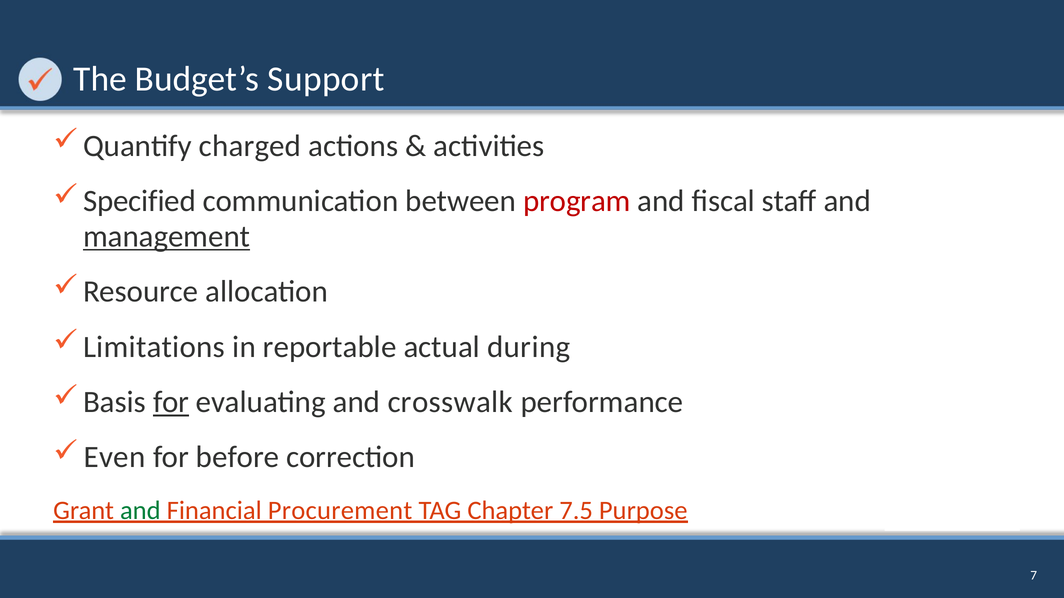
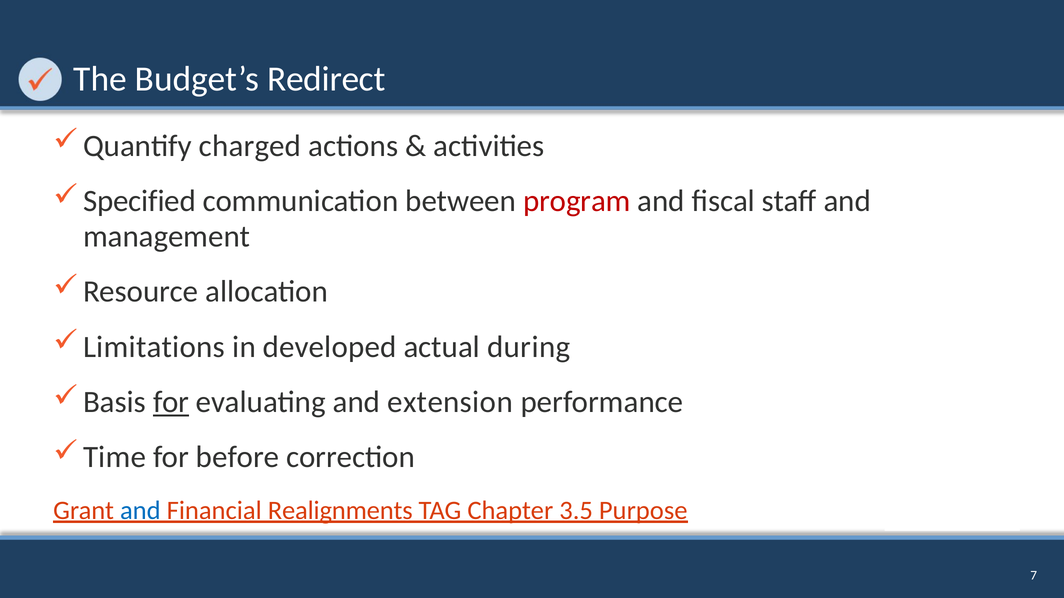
Support: Support -> Redirect (326, 79)
management underline: present -> none (167, 237)
reportable: reportable -> developed (330, 347)
crosswalk: crosswalk -> extension (450, 402)
Even: Even -> Time (115, 458)
and colour: green -> blue (140, 511)
Procurement: Procurement -> Realignments (340, 511)
7.5: 7.5 -> 3.5 (576, 511)
